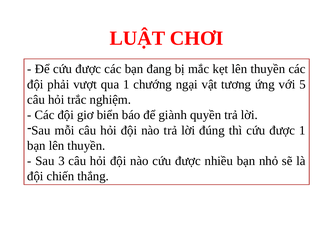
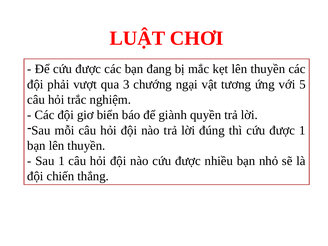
qua 1: 1 -> 3 (126, 84)
Sau 3: 3 -> 1 (61, 161)
